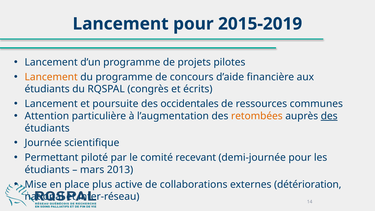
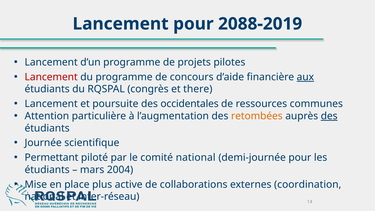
2015-2019: 2015-2019 -> 2088-2019 (260, 24)
Lancement colour: orange -> red (51, 77)
aux underline: none -> present (305, 77)
écrits: écrits -> there (198, 89)
comité recevant: recevant -> national (196, 158)
2013: 2013 -> 2004 (120, 170)
détérioration: détérioration -> coordination (308, 184)
